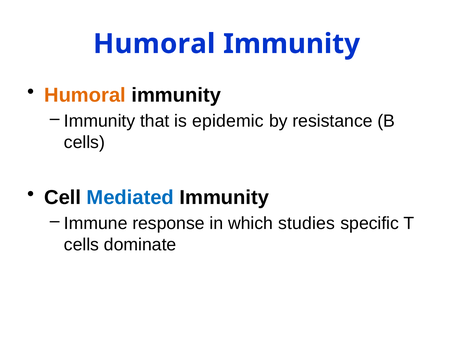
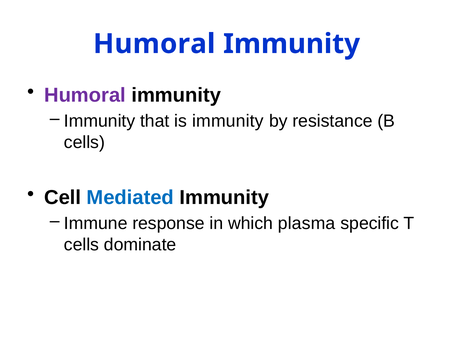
Humoral colour: orange -> purple (85, 95)
is epidemic: epidemic -> immunity (228, 121)
studies: studies -> plasma (307, 223)
